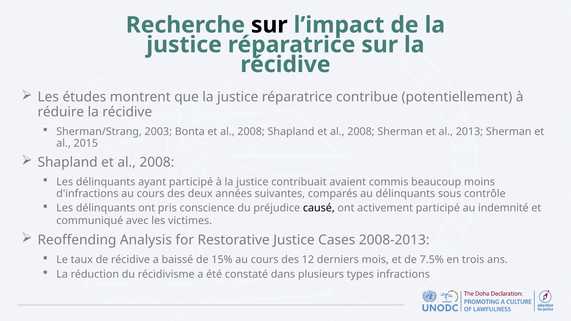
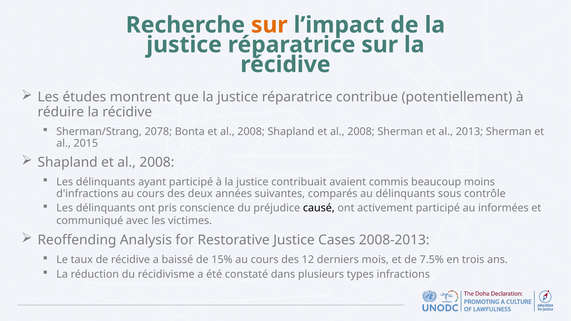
sur colour: black -> orange (269, 25)
2003: 2003 -> 2078 (158, 132)
indemnité: indemnité -> informées (503, 208)
